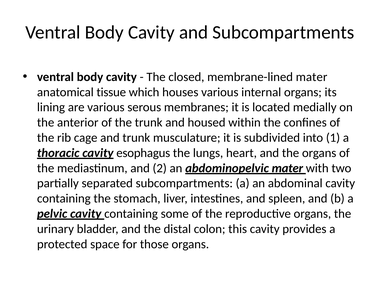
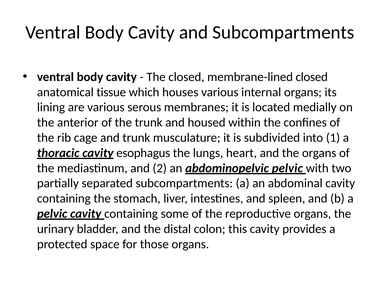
membrane-lined mater: mater -> closed (312, 77)
abdominopelvic mater: mater -> pelvic (287, 168)
